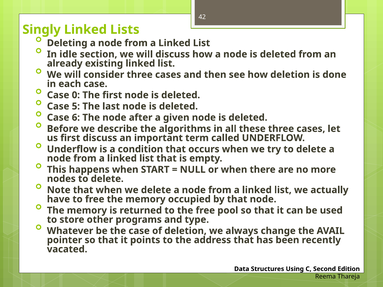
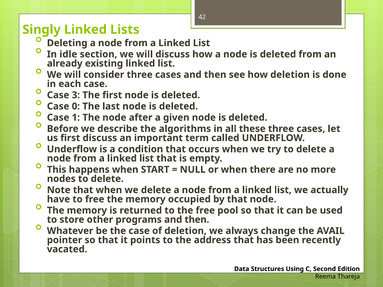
0: 0 -> 3 (76, 95)
5: 5 -> 0 (76, 106)
6: 6 -> 1 (76, 118)
programs and type: type -> then (197, 220)
